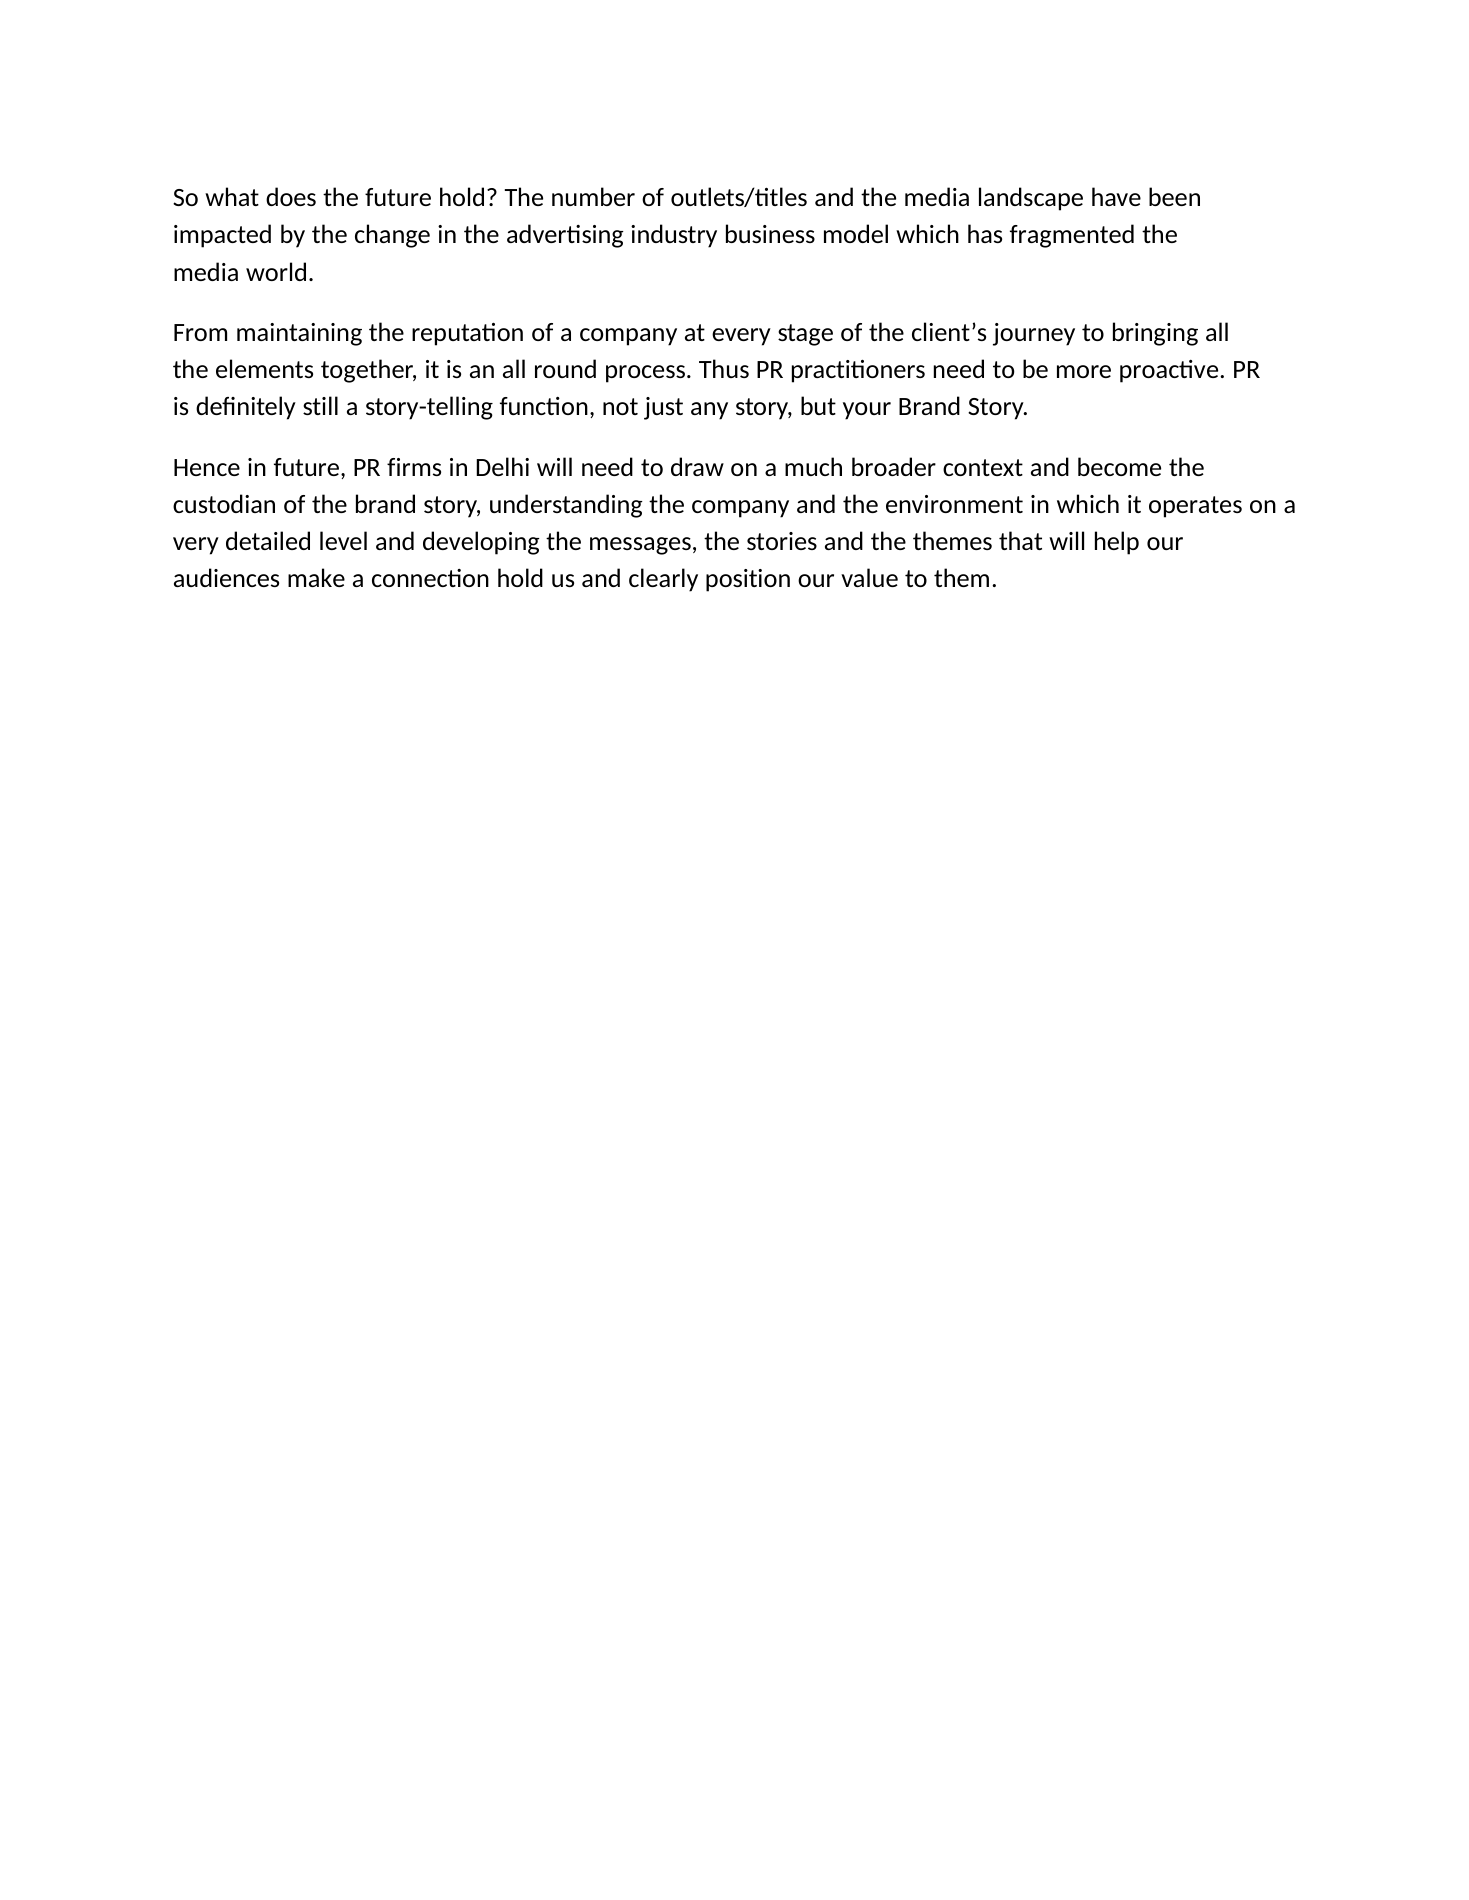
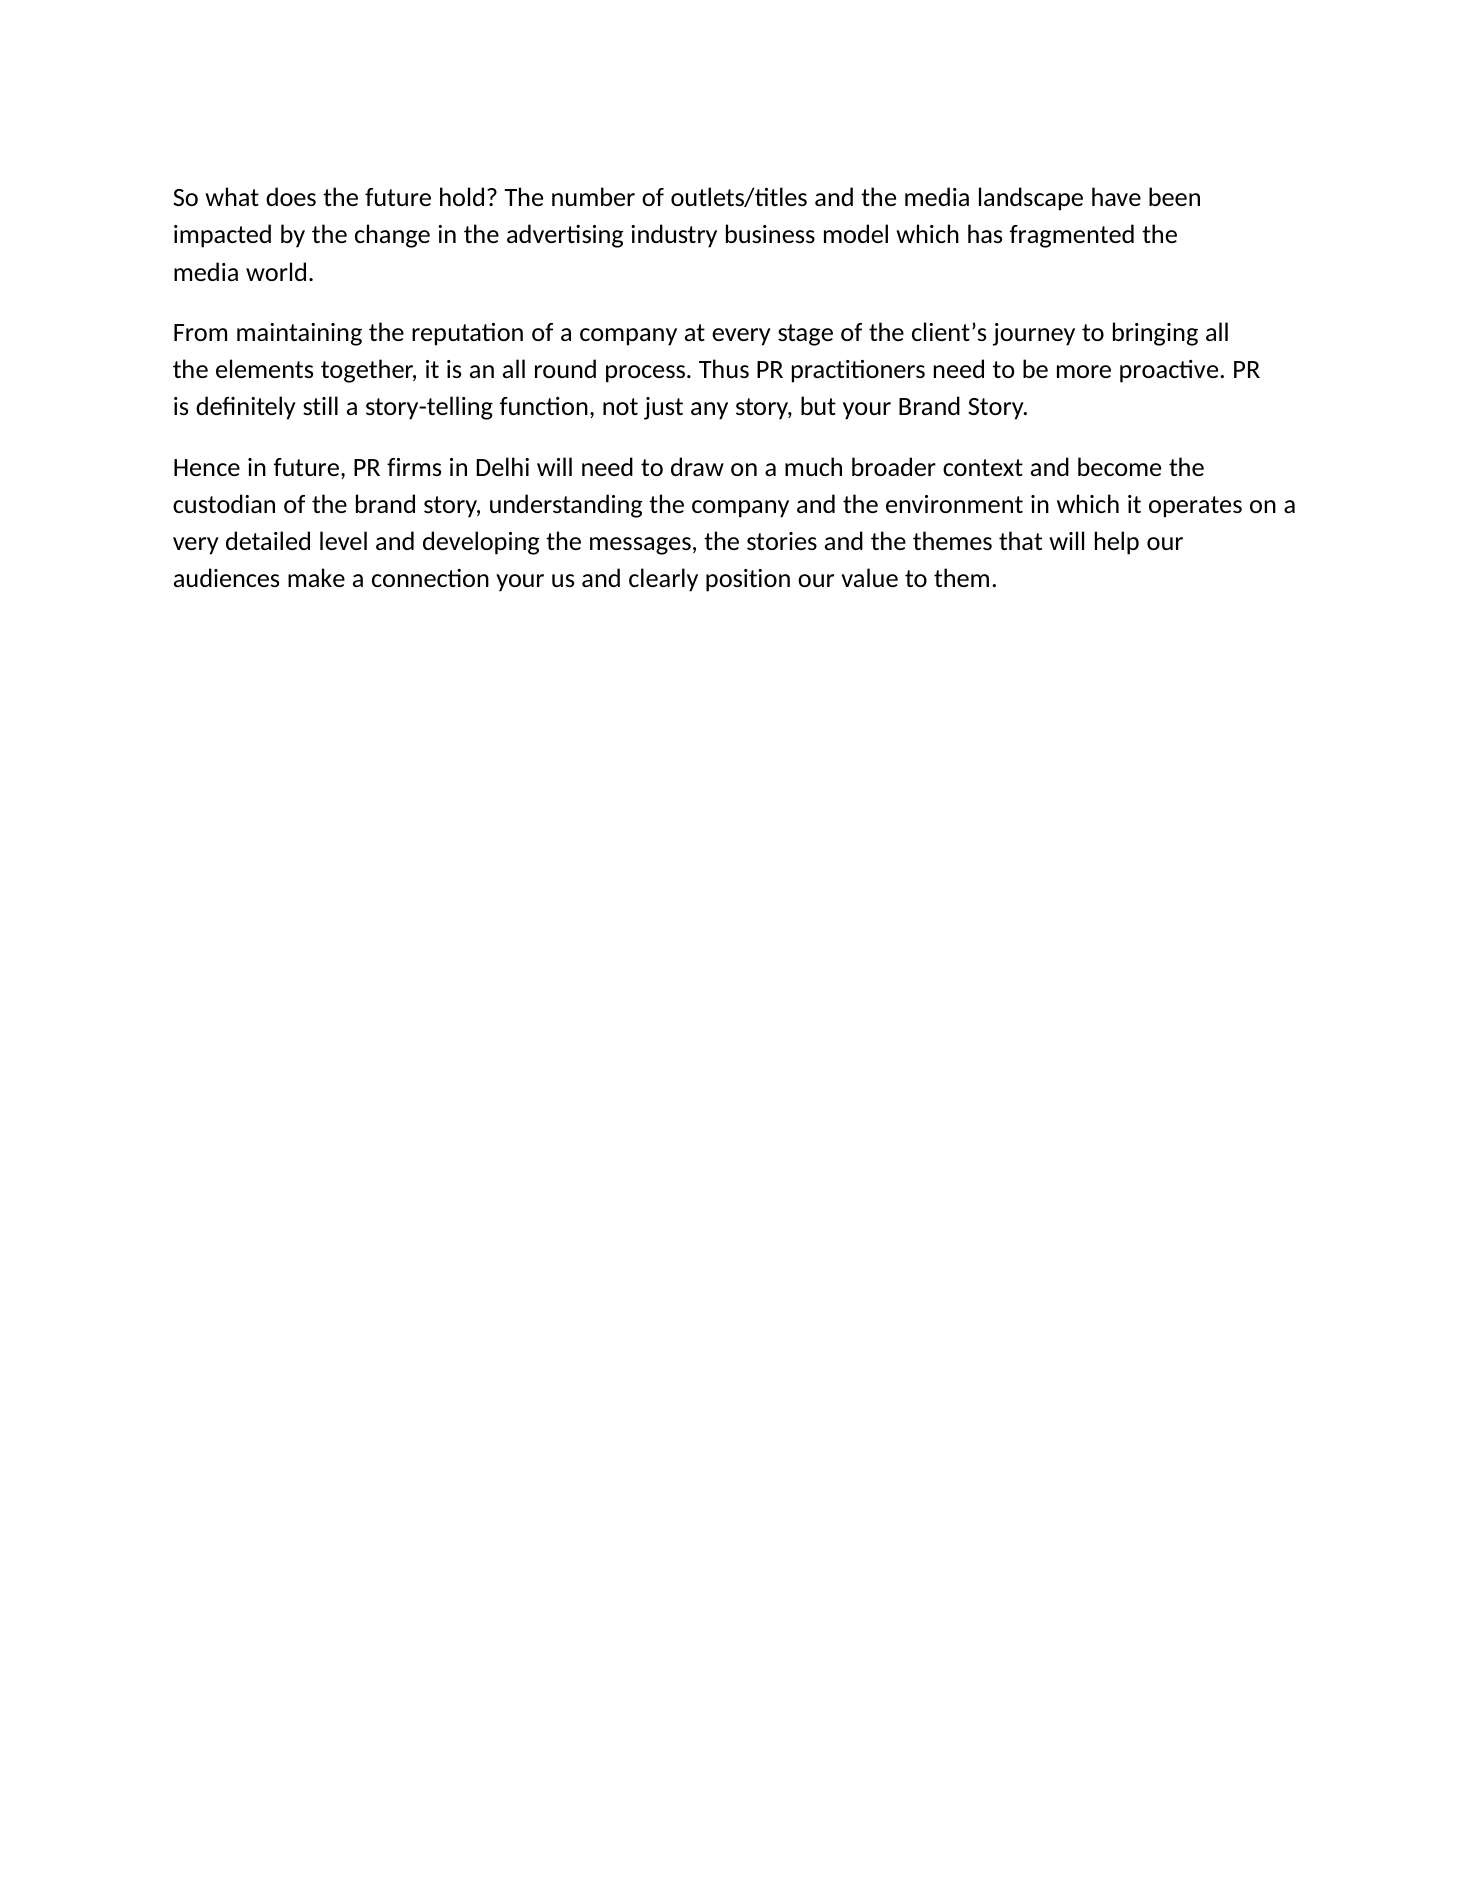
connection hold: hold -> your (520, 579)
